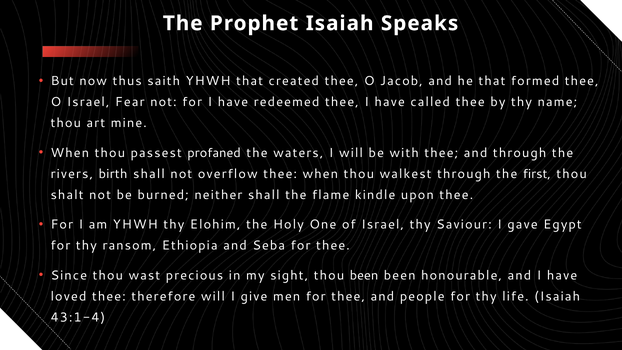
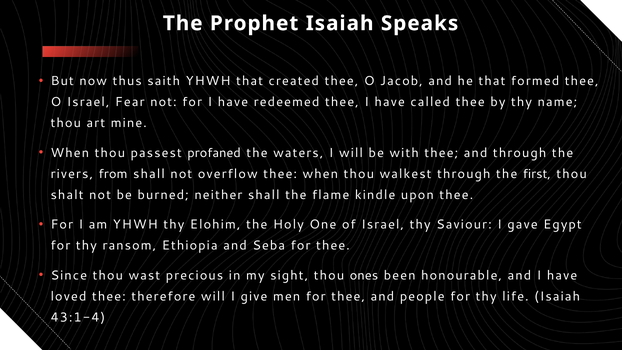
birth: birth -> from (113, 174)
thou been: been -> ones (364, 275)
